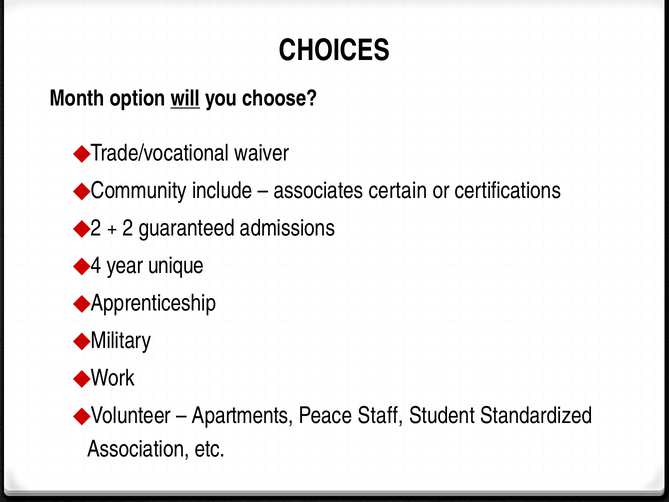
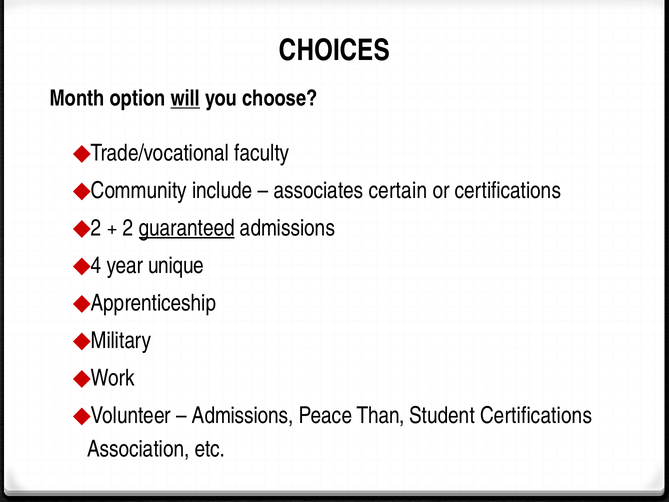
waiver: waiver -> faculty (262, 153)
guaranteed underline: none -> present (187, 228)
Apartments: Apartments -> Admissions (243, 415)
Staff: Staff -> Than (381, 415)
Student Standardized: Standardized -> Certifications (536, 415)
